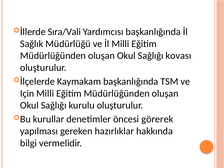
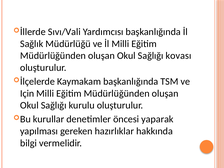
Sıra/Vali: Sıra/Vali -> Sıvı/Vali (64, 32)
görerek: görerek -> yaparak (157, 119)
